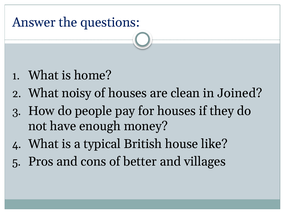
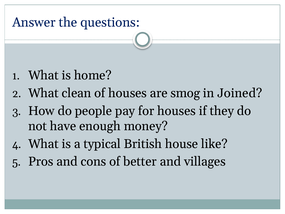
noisy: noisy -> clean (77, 93)
clean: clean -> smog (185, 93)
